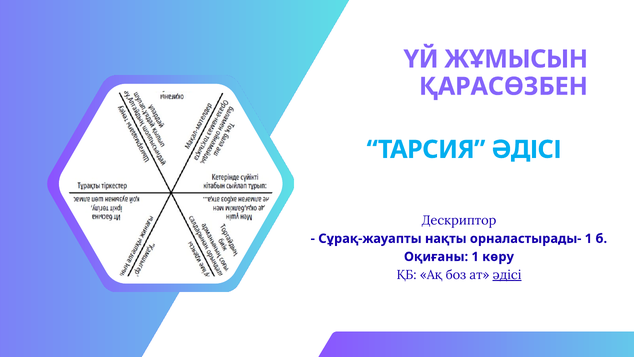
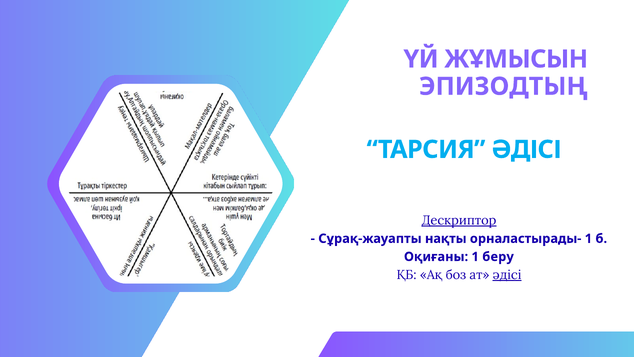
ҚАРАСӨЗБЕН: ҚАРАСӨЗБЕН -> ЭПИЗОДТЫҢ (503, 86)
Дескриптор underline: none -> present (459, 220)
көру: көру -> беру (498, 256)
